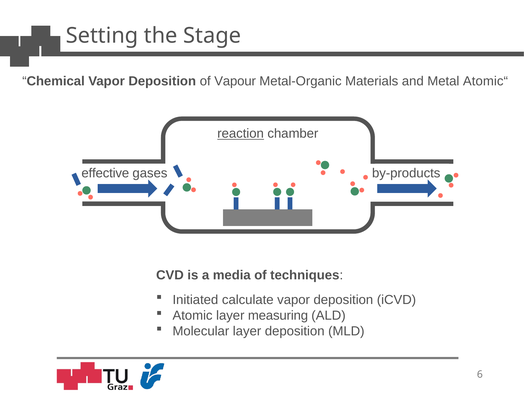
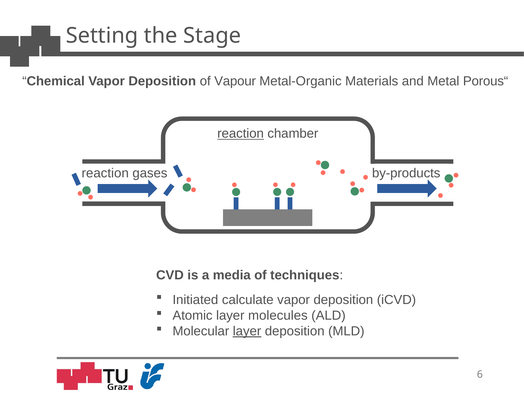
Atomic“: Atomic“ -> Porous“ (486, 81)
effective: effective -> reaction (105, 173)
measuring: measuring -> molecules (278, 316)
layer underline: none -> present (247, 331)
